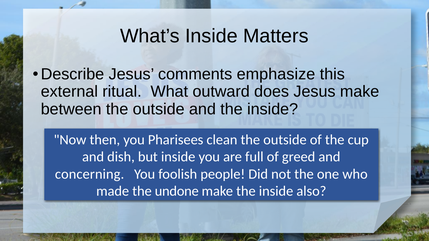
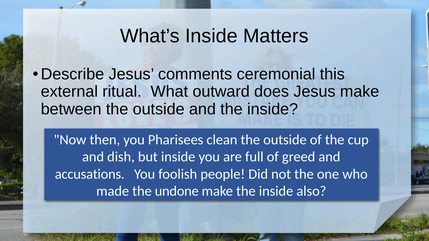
emphasize: emphasize -> ceremonial (276, 74)
concerning: concerning -> accusations (90, 174)
